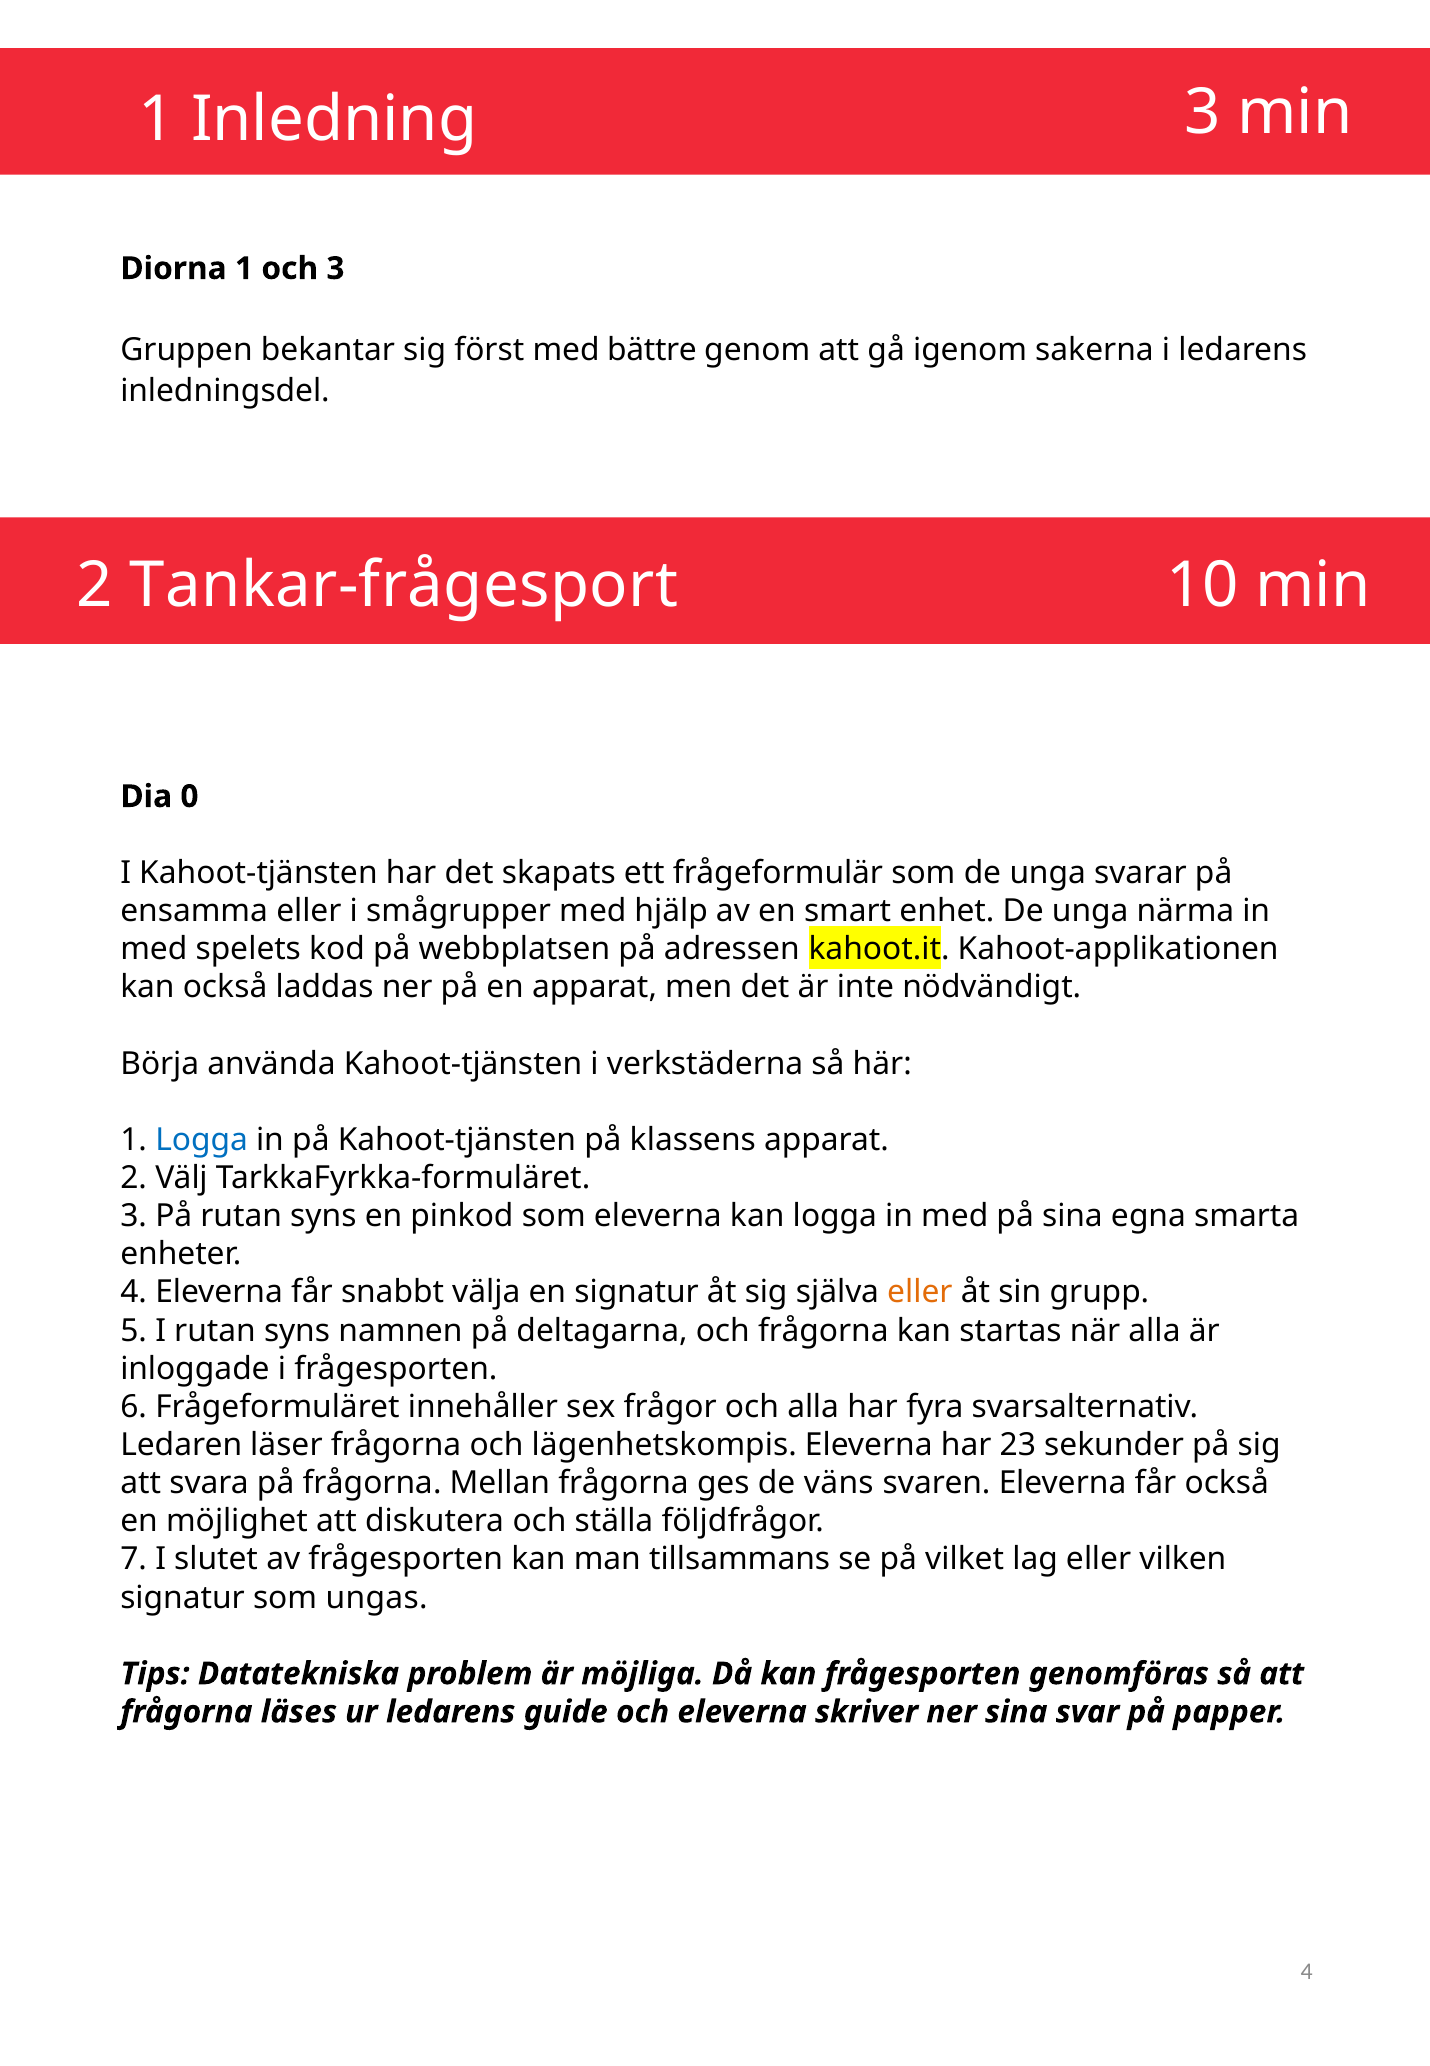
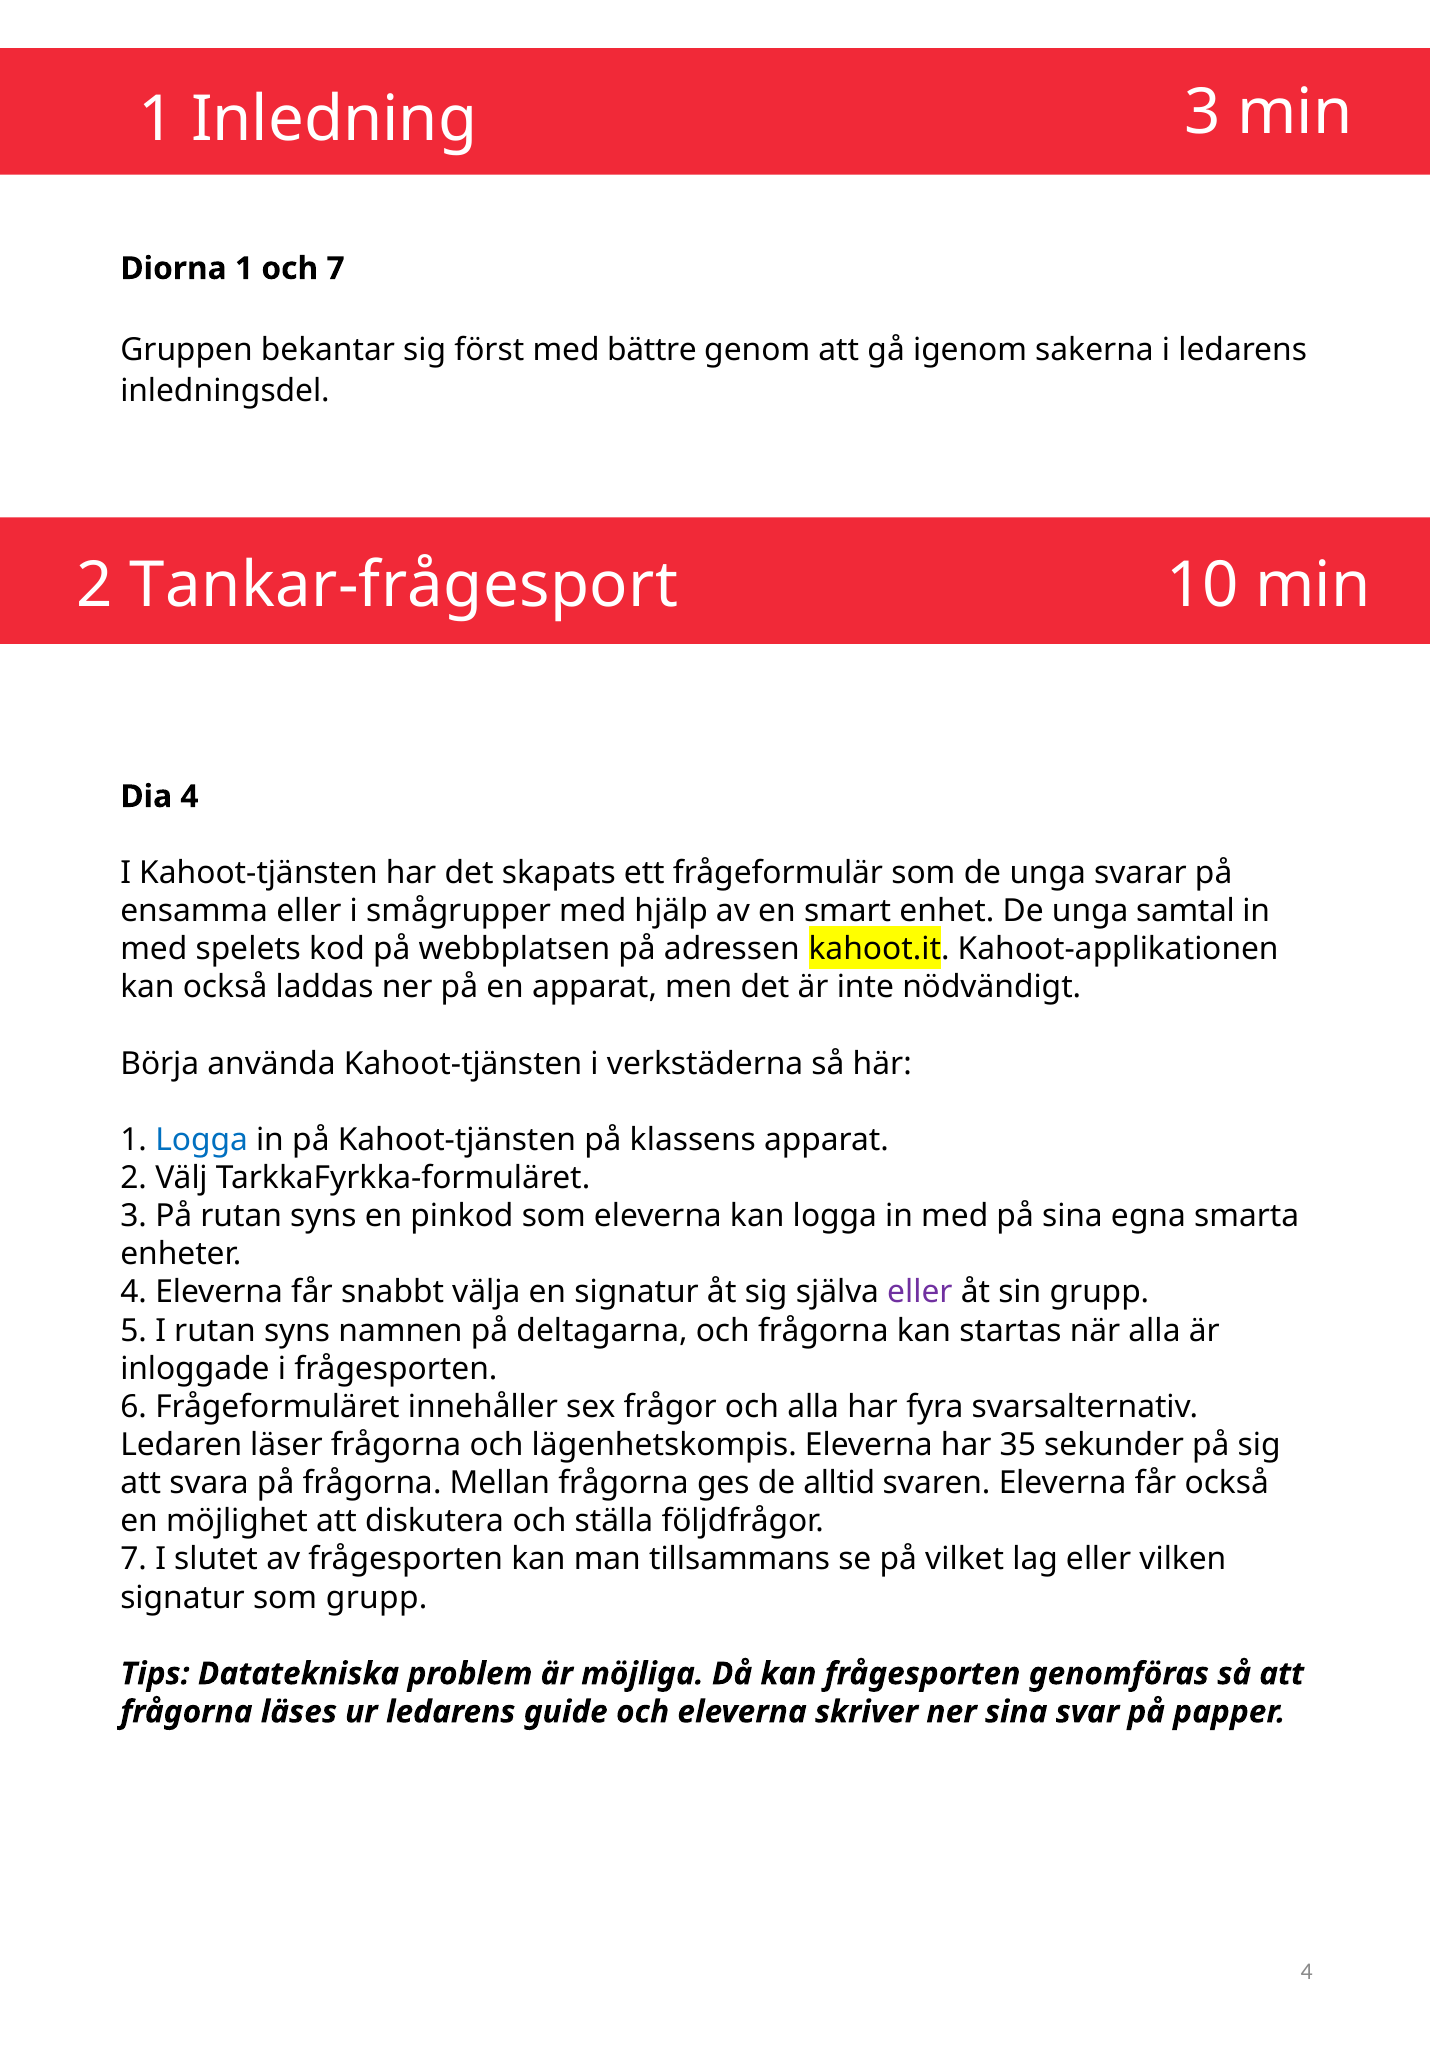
och 3: 3 -> 7 (335, 268)
Dia 0: 0 -> 4 (189, 796)
närma: närma -> samtal (1185, 911)
eller colour: orange -> purple (920, 1292)
23: 23 -> 35 (1018, 1445)
väns: väns -> alltid (839, 1483)
som ungas: ungas -> grupp (377, 1597)
